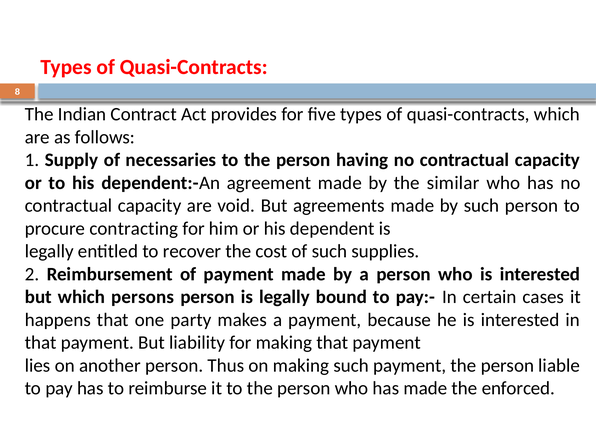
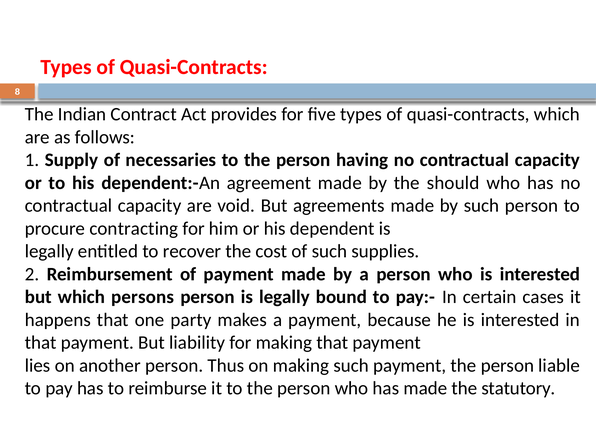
similar: similar -> should (453, 183)
enforced: enforced -> statutory (518, 388)
